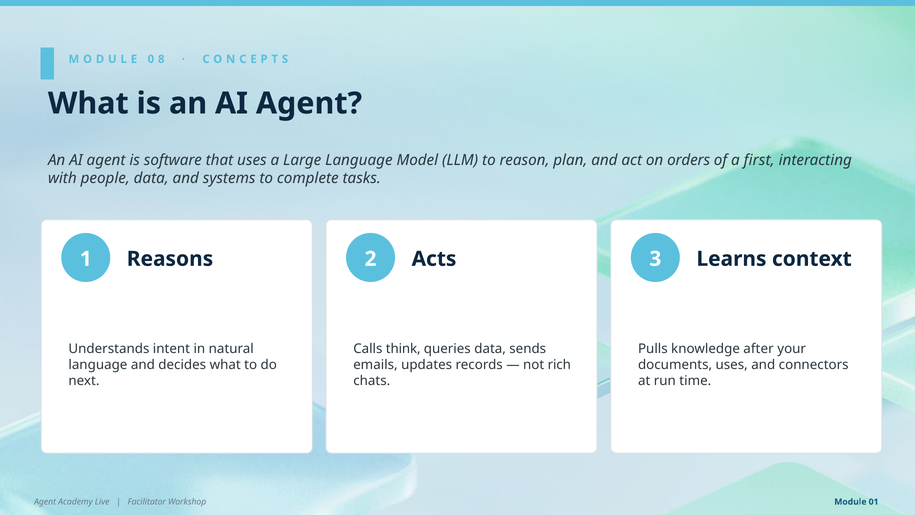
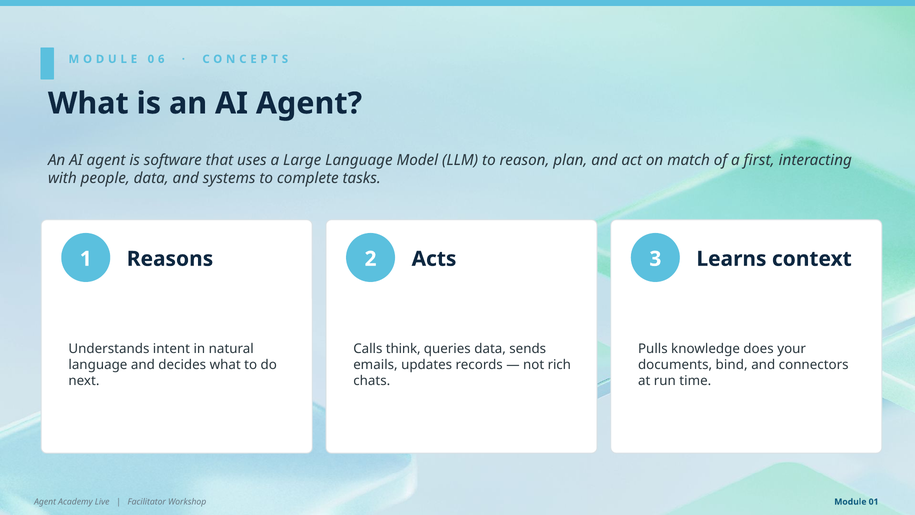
8: 8 -> 6 (161, 59)
orders: orders -> match (689, 160)
after: after -> does (759, 349)
documents uses: uses -> bind (732, 365)
